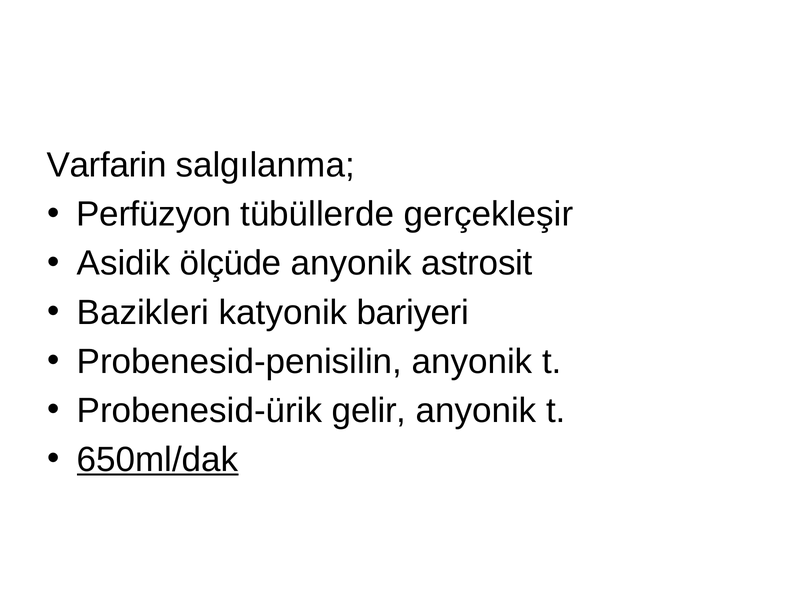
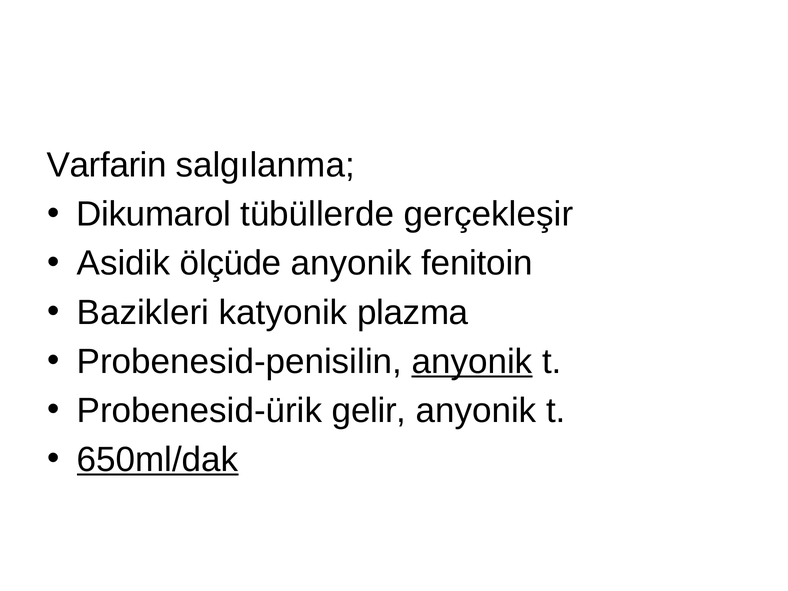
Perfüzyon: Perfüzyon -> Dikumarol (154, 214)
astrosit: astrosit -> fenitoin (477, 263)
bariyeri: bariyeri -> plazma (413, 312)
anyonik underline: none -> present (472, 362)
